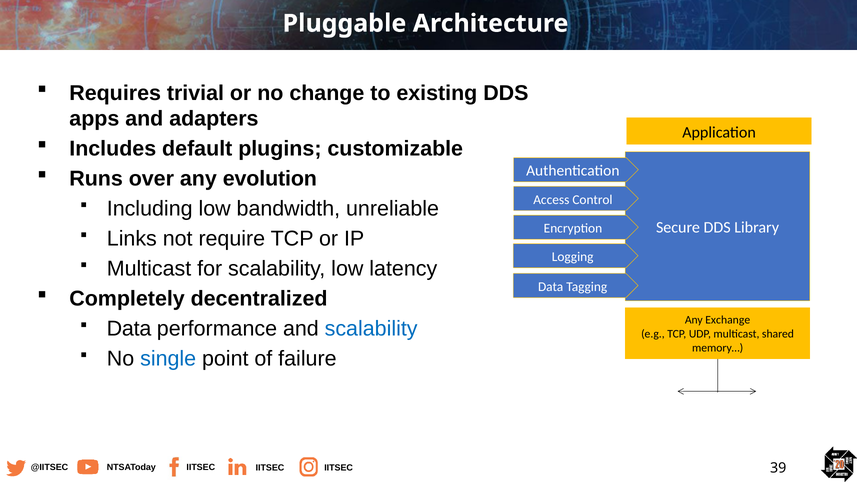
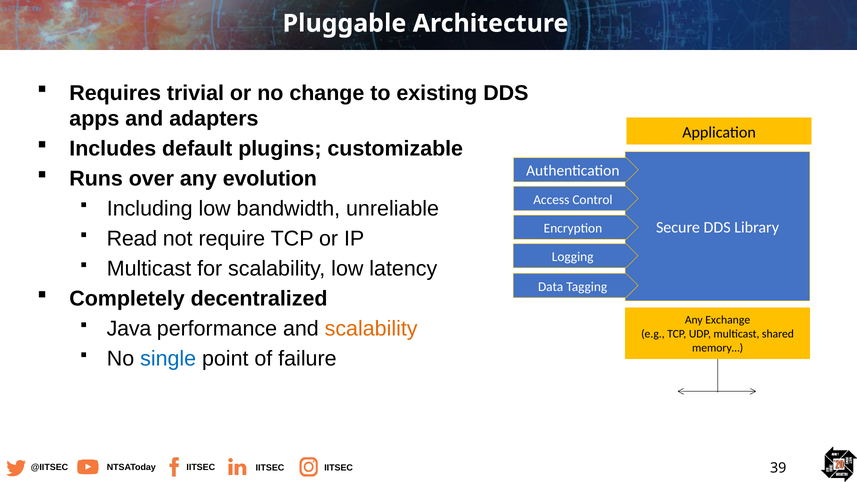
Links: Links -> Read (132, 239)
Data: Data -> Java (129, 329)
scalability colour: blue -> orange (371, 329)
